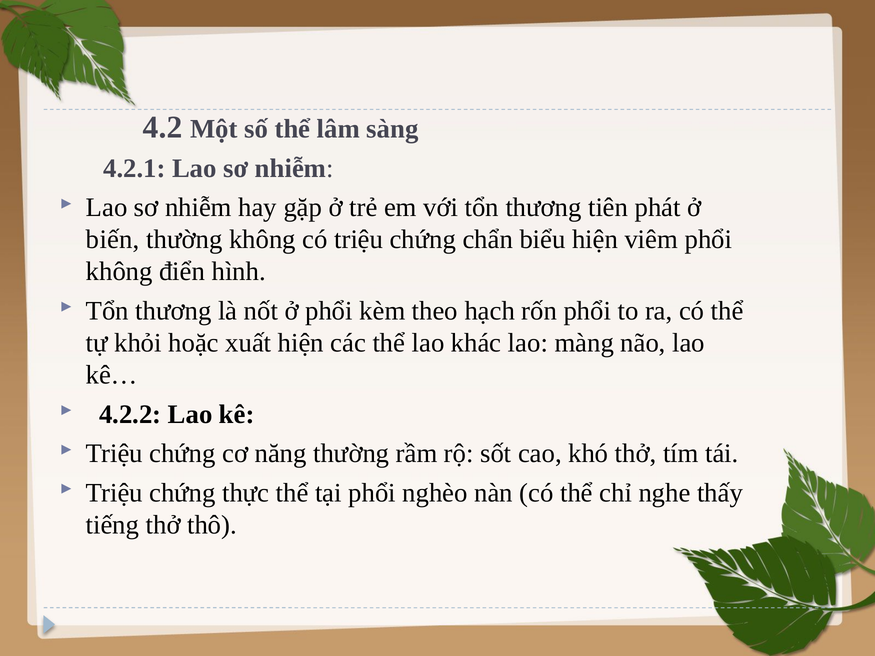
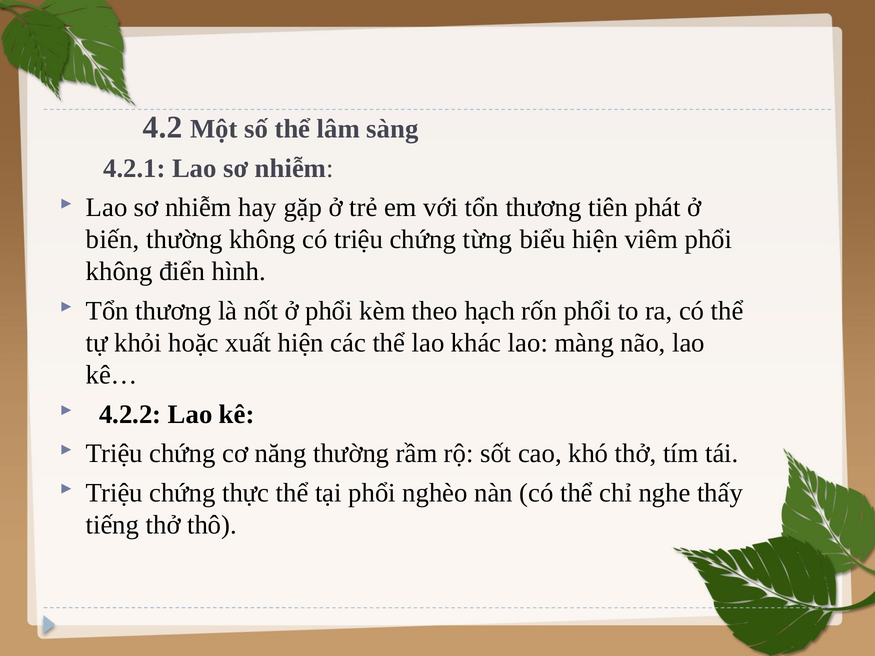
chẩn: chẩn -> từng (488, 240)
